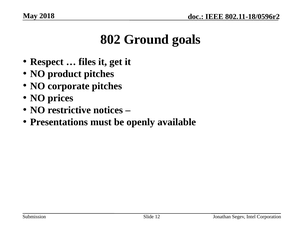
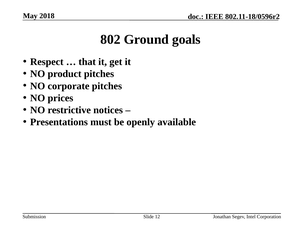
files: files -> that (87, 62)
